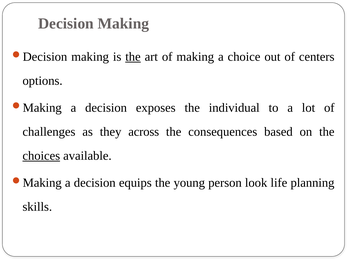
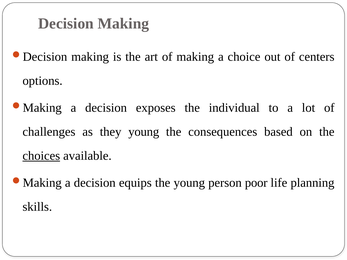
the underline: present -> none (133, 57)
they across: across -> young (144, 132)
look: look -> poor (256, 183)
